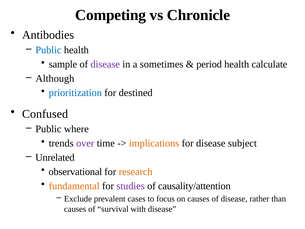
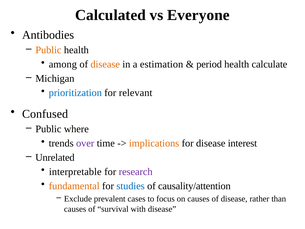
Competing: Competing -> Calculated (111, 15)
Chronicle: Chronicle -> Everyone (198, 15)
Public colour: blue -> orange (48, 50)
sample: sample -> among (63, 64)
disease colour: purple -> orange (105, 64)
sometimes: sometimes -> estimation (162, 64)
Although: Although -> Michigan (55, 78)
destined: destined -> relevant (136, 93)
subject: subject -> interest (242, 143)
observational: observational -> interpretable (75, 172)
research colour: orange -> purple (136, 172)
studies colour: purple -> blue (131, 186)
